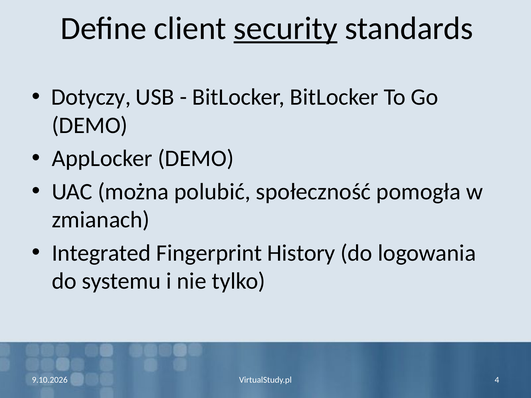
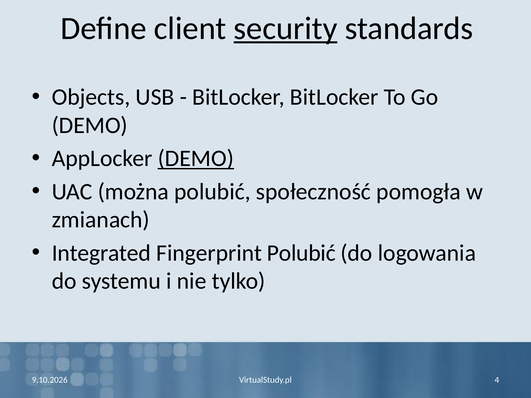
Dotyczy: Dotyczy -> Objects (91, 97)
DEMO underline: none -> present (196, 159)
Fingerprint History: History -> Polubić (301, 253)
